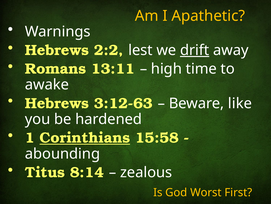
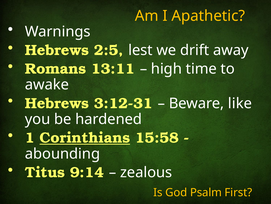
2:2: 2:2 -> 2:5 (109, 50)
drift underline: present -> none (195, 50)
3:12-63: 3:12-63 -> 3:12-31 (123, 103)
8:14: 8:14 -> 9:14 (87, 172)
Worst: Worst -> Psalm (206, 192)
